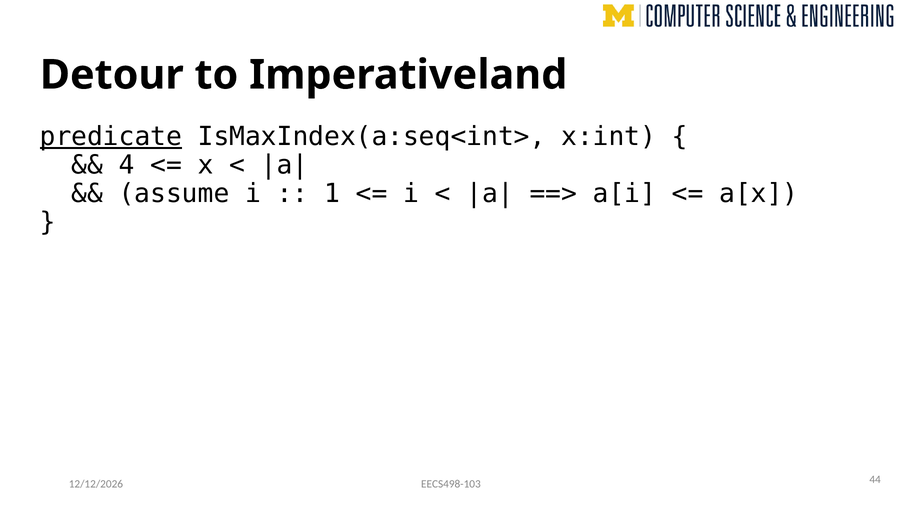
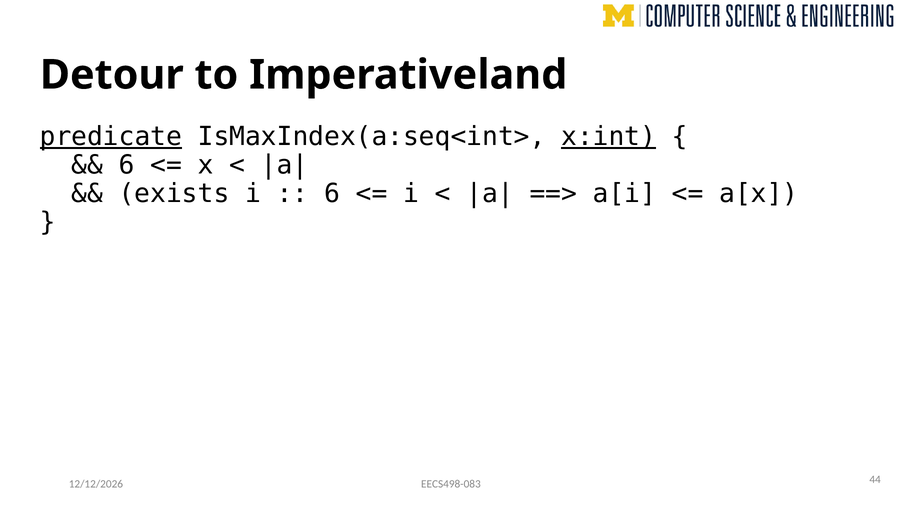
x:int underline: none -> present (609, 137)
4: 4 -> 6 (127, 165)
assume: assume -> exists (174, 194)
1: 1 -> 6 (332, 194)
EECS498-103: EECS498-103 -> EECS498-083 (451, 484)
